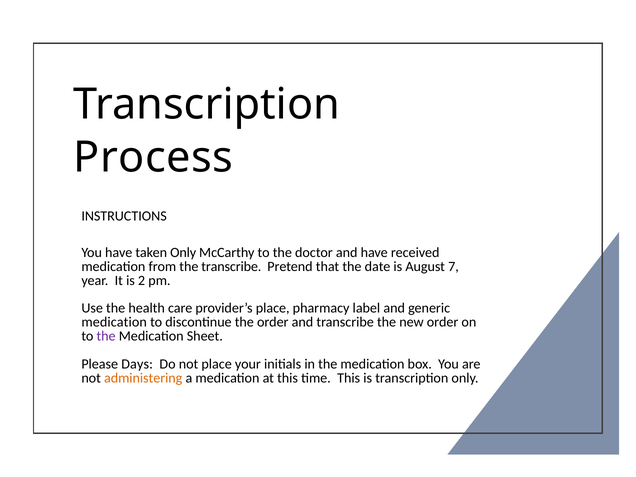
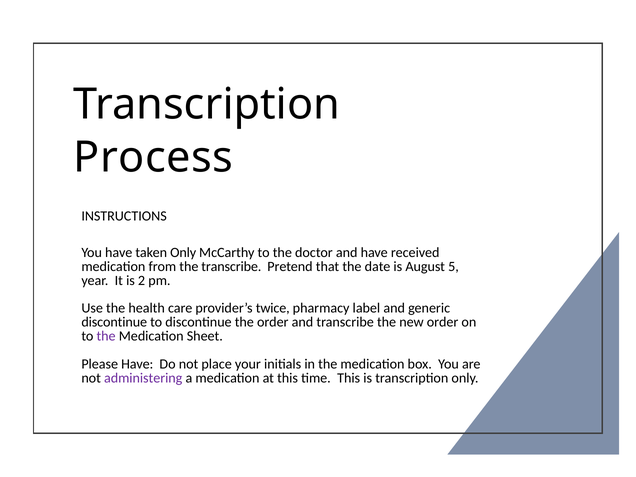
7: 7 -> 5 (453, 267)
provider’s place: place -> twice (273, 308)
medication: medication -> discontinue (114, 322)
Please Days: Days -> Have (137, 364)
administering colour: orange -> purple (143, 378)
